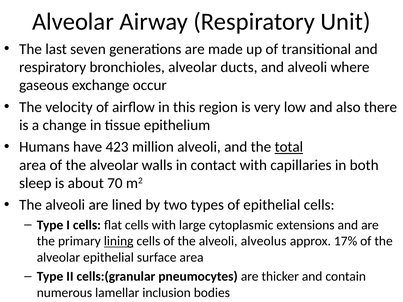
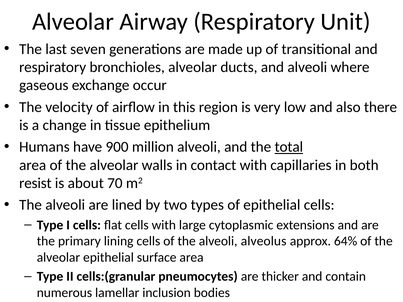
423: 423 -> 900 (117, 147)
sleep: sleep -> resist (35, 183)
lining underline: present -> none (119, 241)
17%: 17% -> 64% (346, 241)
